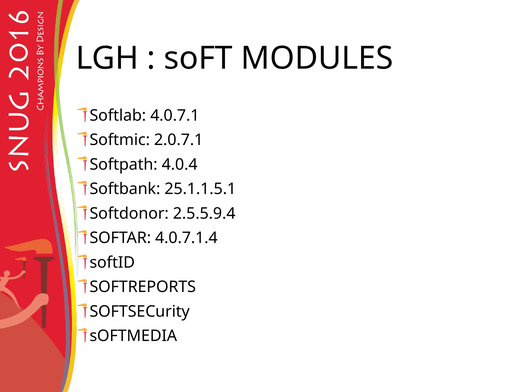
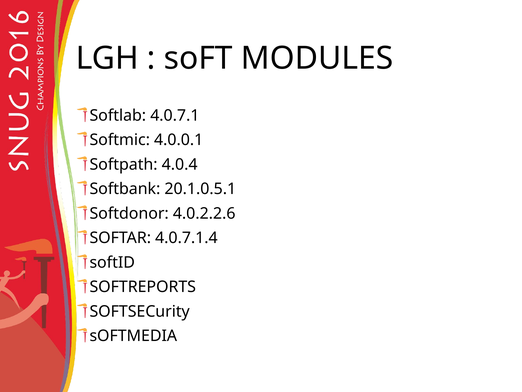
2.0.7.1: 2.0.7.1 -> 4.0.0.1 (179, 140)
25.1.1.5.1: 25.1.1.5.1 -> 20.1.0.5.1 (200, 189)
2.5.5.9.4: 2.5.5.9.4 -> 4.0.2.2.6 (204, 213)
